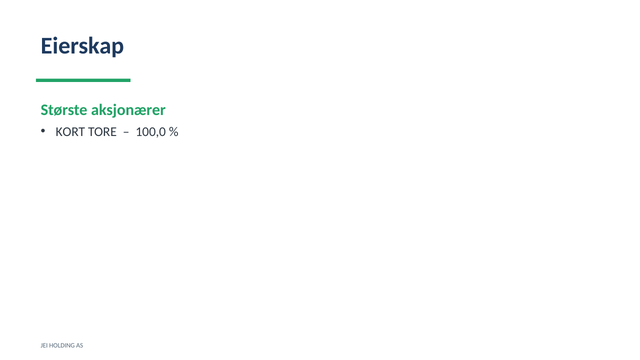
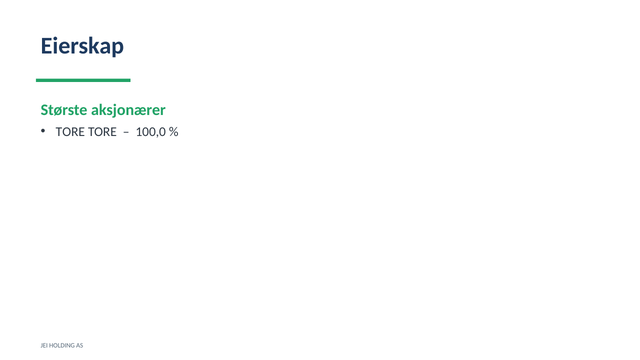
KORT: KORT -> TORE (70, 132)
